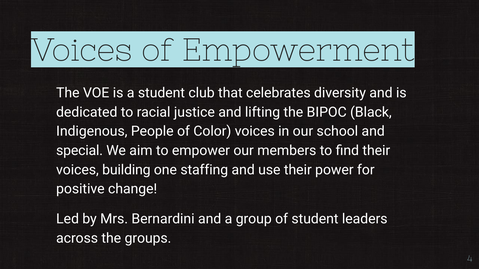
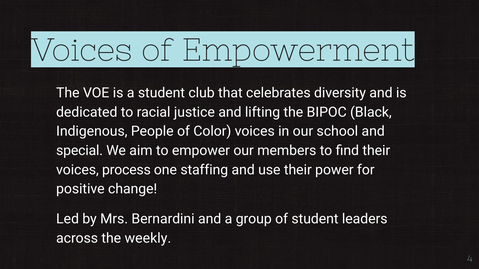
building: building -> process (126, 170)
groups: groups -> weekly (148, 239)
